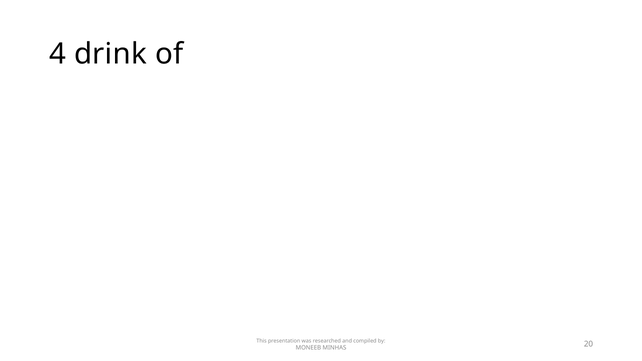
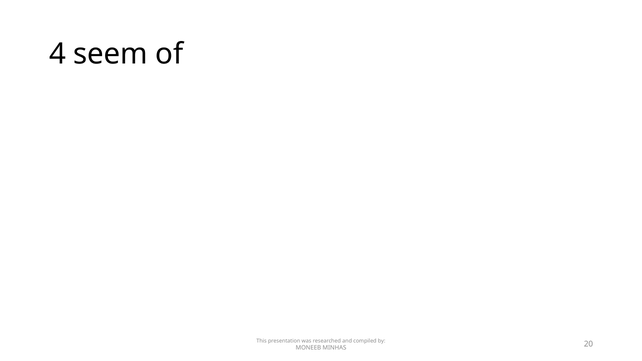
drink: drink -> seem (111, 54)
